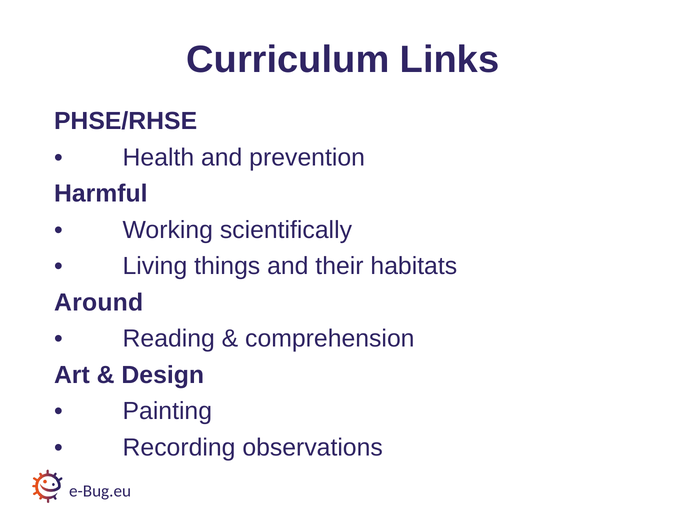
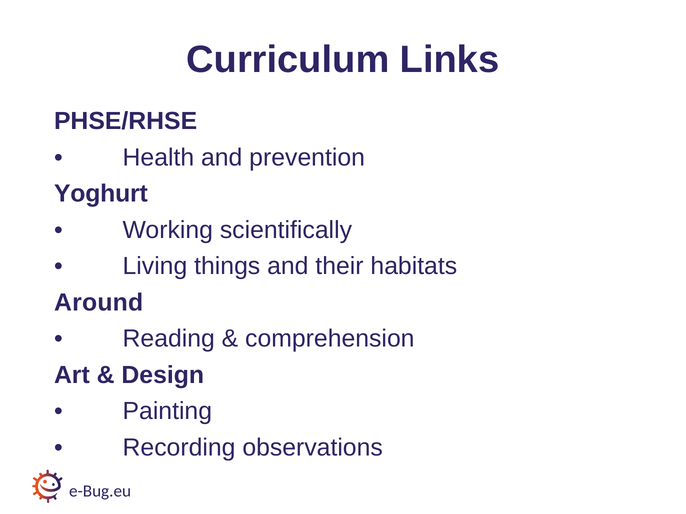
Harmful: Harmful -> Yoghurt (101, 194)
